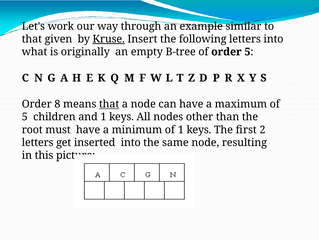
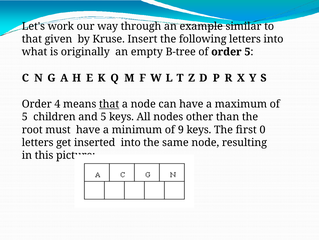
Kruse underline: present -> none (109, 39)
8: 8 -> 4 (57, 104)
and 1: 1 -> 5 (103, 117)
of 1: 1 -> 9 (181, 129)
2: 2 -> 0 (262, 129)
